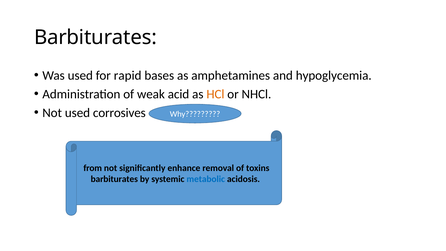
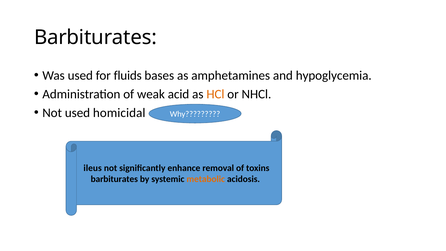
rapid: rapid -> fluids (128, 75)
corrosives: corrosives -> homicidal (119, 113)
from: from -> ileus (93, 168)
metabolic colour: blue -> orange (206, 179)
